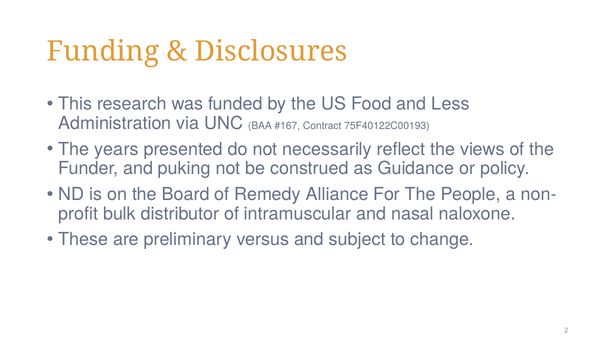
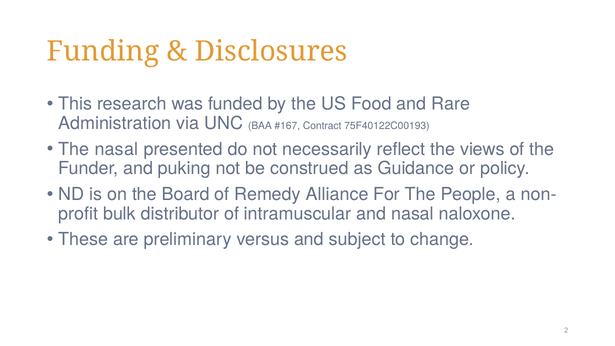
Less: Less -> Rare (451, 104)
The years: years -> nasal (116, 149)
